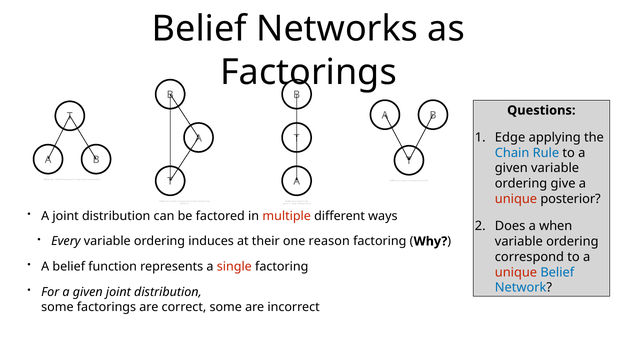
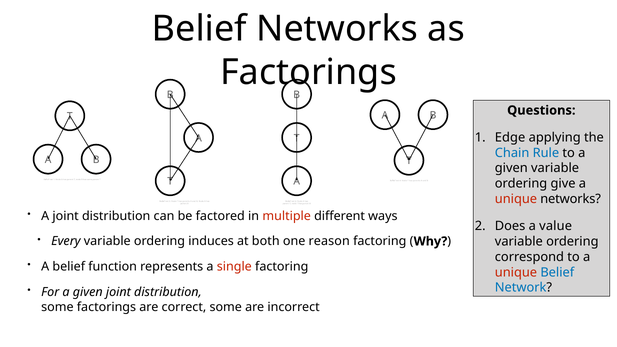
unique posterior: posterior -> networks (571, 199)
when: when -> value (556, 226)
their: their -> both (266, 241)
